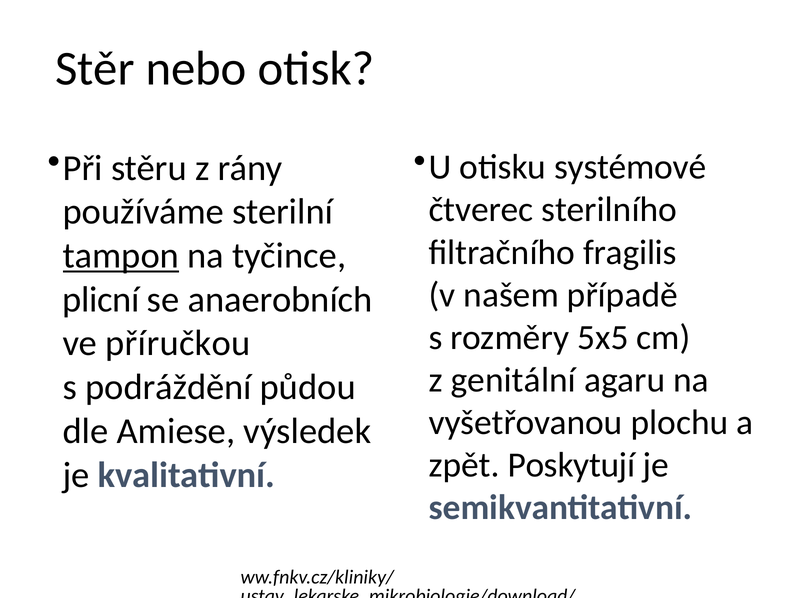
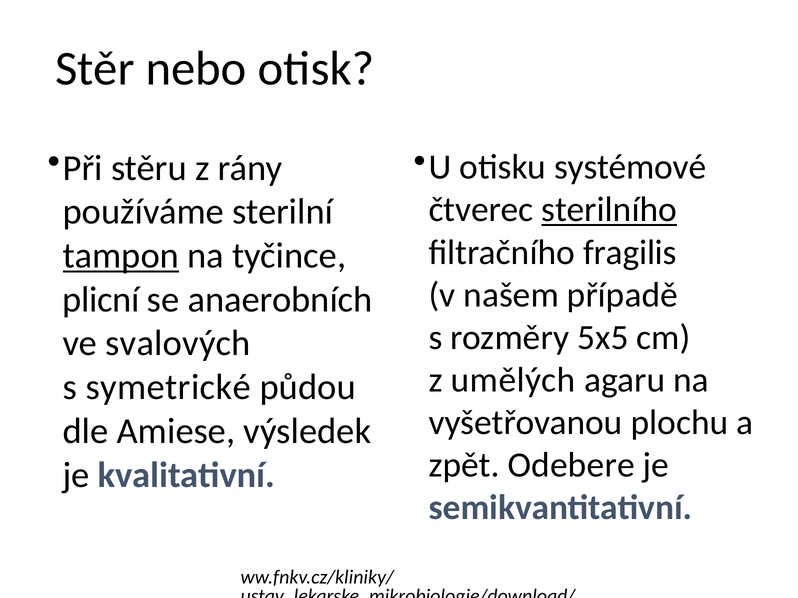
sterilního underline: none -> present (609, 210)
příručkou: příručkou -> svalových (178, 344)
genitální: genitální -> umělých (513, 380)
podráždění: podráždění -> symetrické (168, 388)
Poskytují: Poskytují -> Odebere (571, 465)
